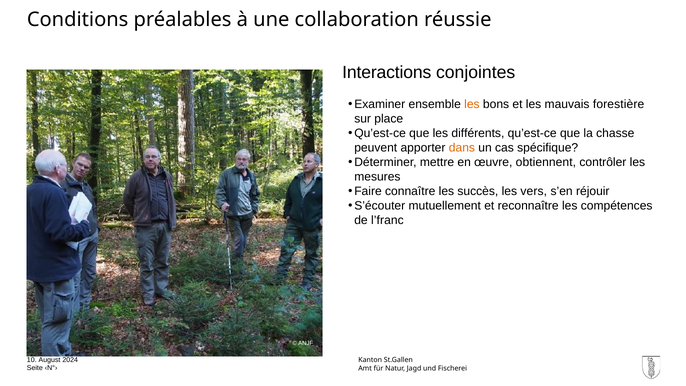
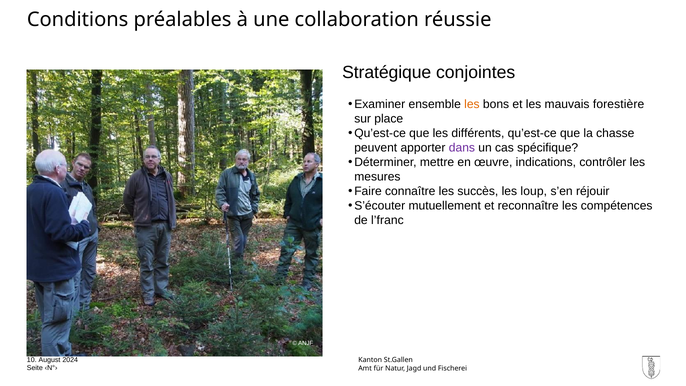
Interactions: Interactions -> Stratégique (387, 73)
dans colour: orange -> purple (462, 148)
obtiennent: obtiennent -> indications (546, 162)
vers: vers -> loup (534, 191)
